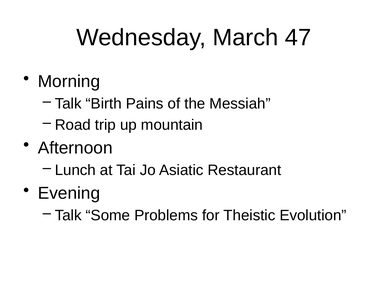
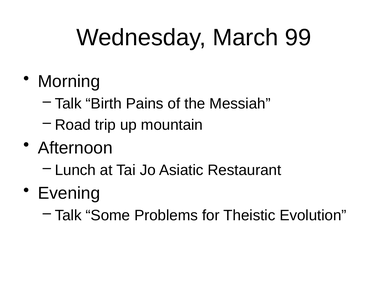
47: 47 -> 99 (298, 38)
